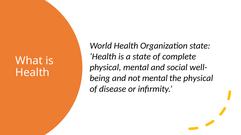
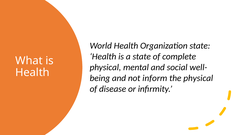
not mental: mental -> inform (155, 78)
